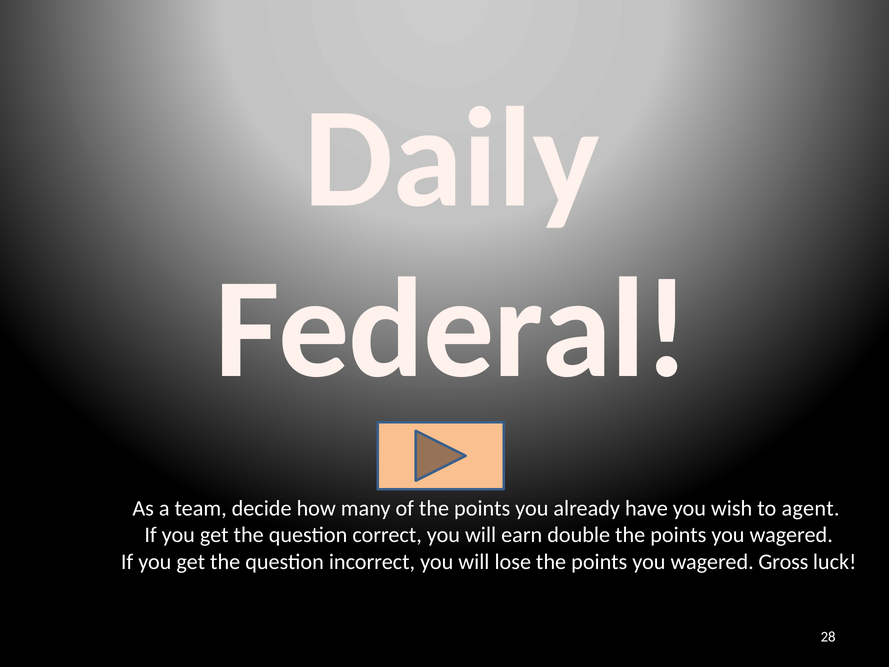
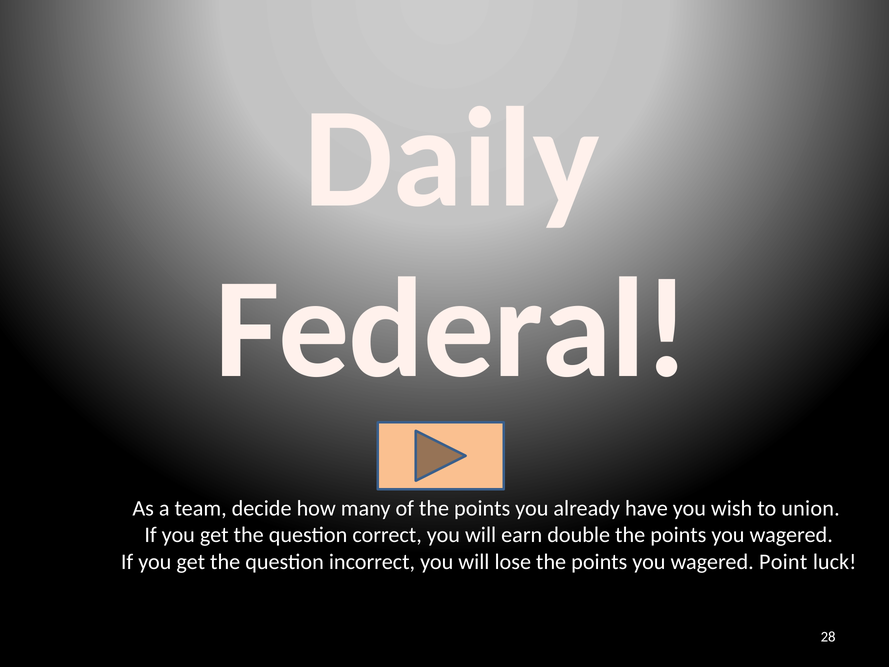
agent: agent -> union (811, 508)
Gross: Gross -> Point (783, 562)
